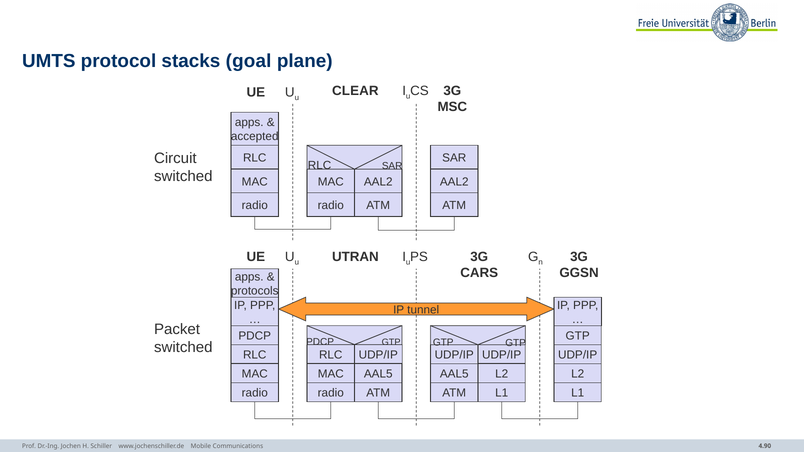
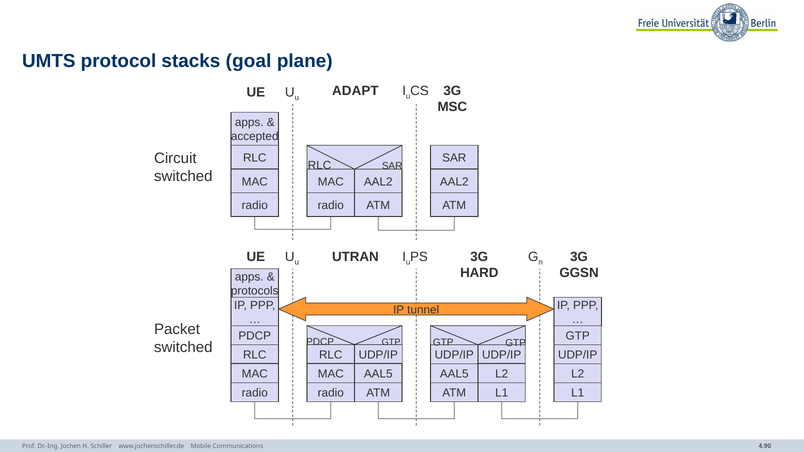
CLEAR: CLEAR -> ADAPT (355, 91)
CARS: CARS -> HARD (479, 273)
